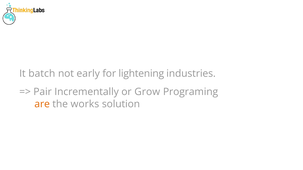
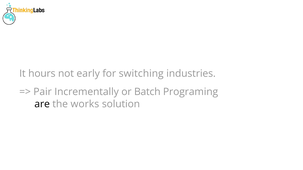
batch: batch -> hours (42, 74)
lightening: lightening -> switching (141, 74)
Grow: Grow -> Batch (147, 92)
are colour: orange -> black (42, 104)
